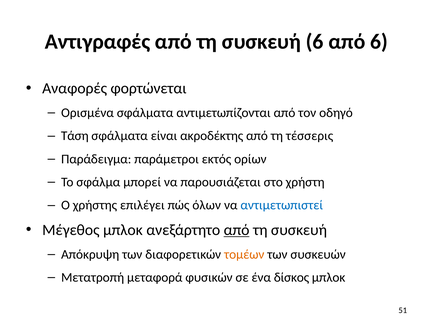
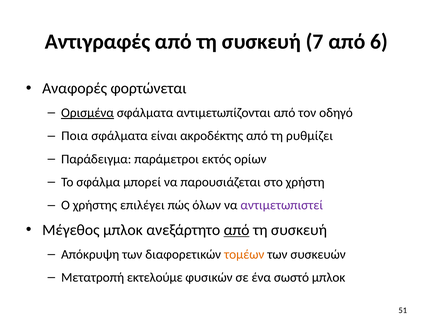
συσκευή 6: 6 -> 7 (315, 42)
Ορισμένα underline: none -> present (88, 113)
Τάση: Τάση -> Ποια (75, 136)
τέσσερις: τέσσερις -> ρυθμίζει (310, 136)
αντιμετωπιστεί colour: blue -> purple (282, 205)
μεταφορά: μεταφορά -> εκτελούμε (155, 277)
δίσκος: δίσκος -> σωστό (291, 277)
